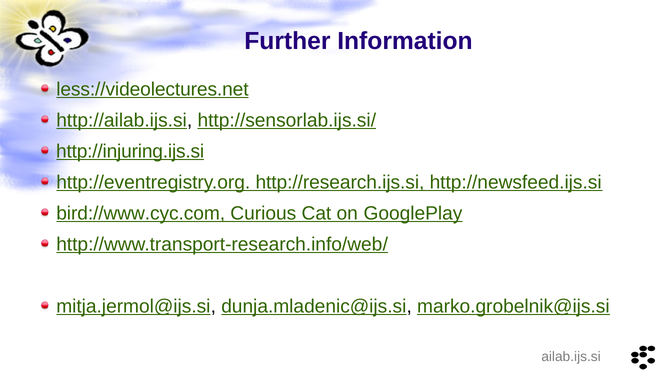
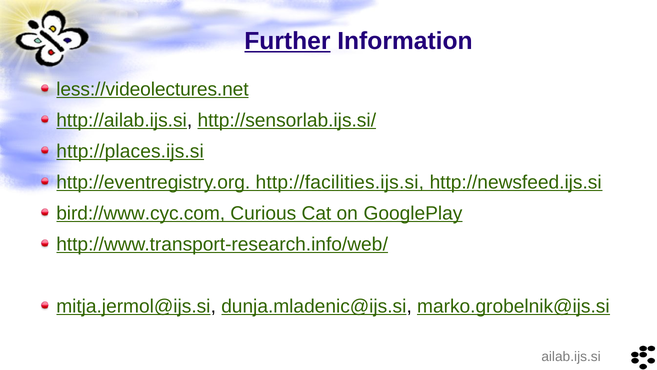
Further underline: none -> present (287, 41)
http://injuring.ijs.si: http://injuring.ijs.si -> http://places.ijs.si (130, 151)
http://research.ijs.si: http://research.ijs.si -> http://facilities.ijs.si (340, 182)
